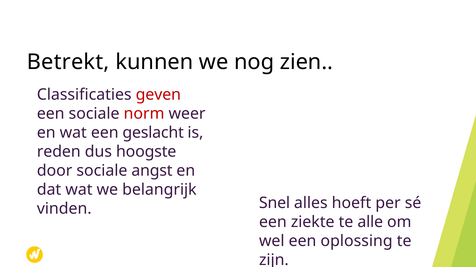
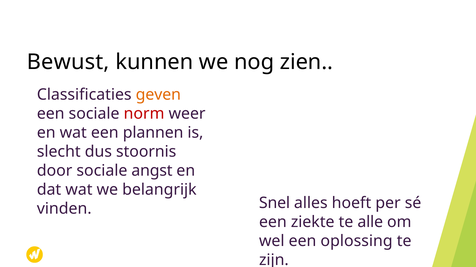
Betrekt: Betrekt -> Bewust (68, 62)
geven colour: red -> orange (158, 95)
geslacht: geslacht -> plannen (153, 133)
reden: reden -> slecht (59, 152)
hoogste: hoogste -> stoornis (146, 152)
